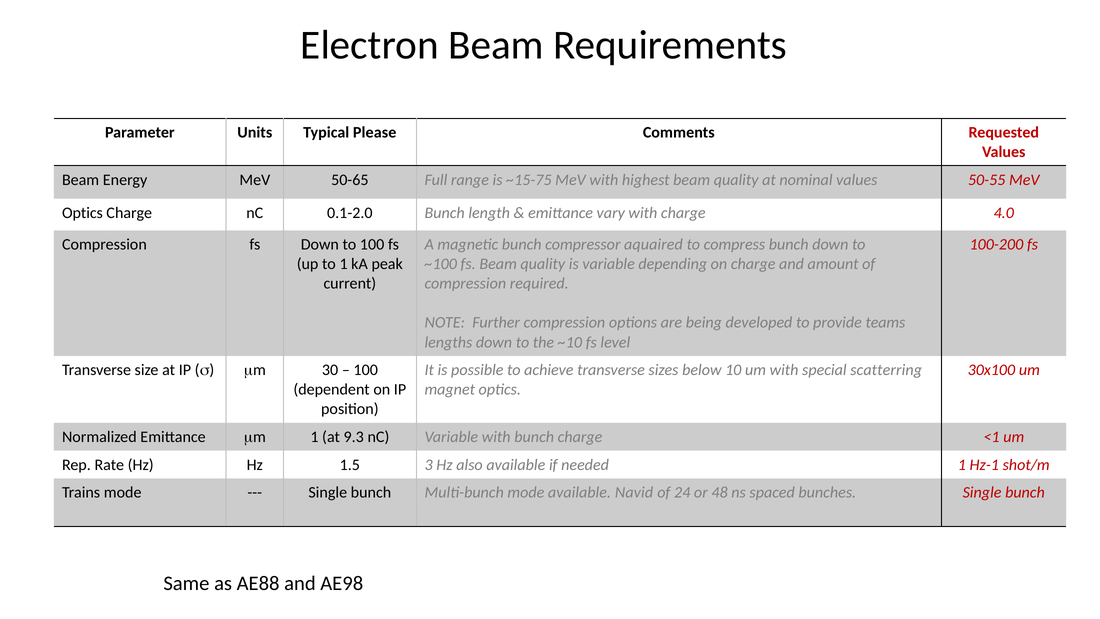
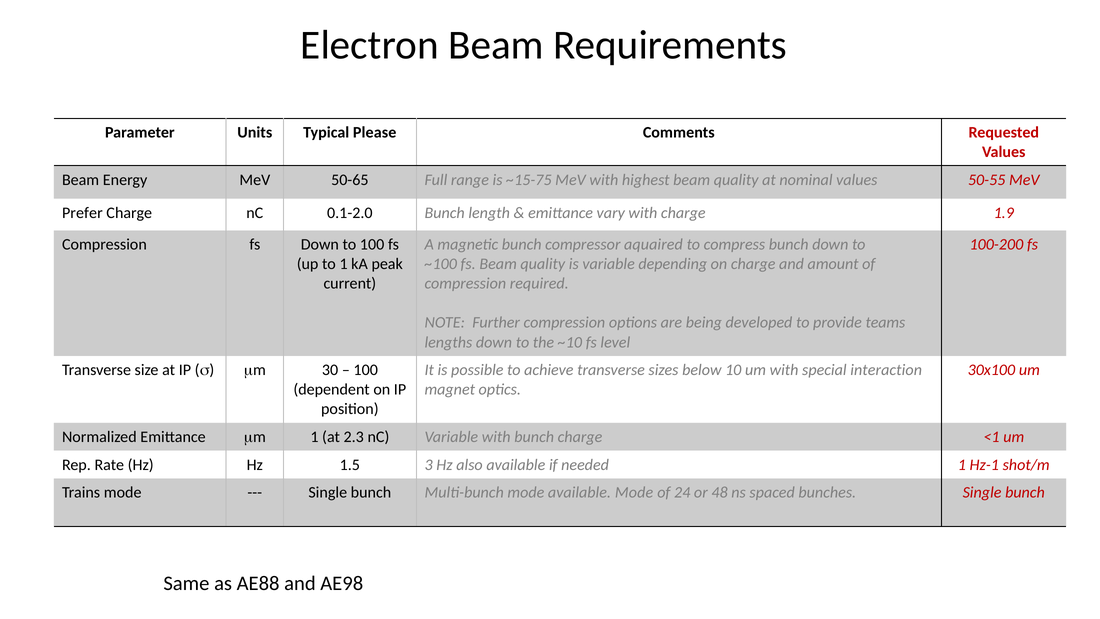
Optics: Optics -> Prefer (82, 213)
4.0: 4.0 -> 1.9 (1004, 213)
scatterring: scatterring -> interaction (886, 370)
9.3: 9.3 -> 2.3 (354, 437)
available Navid: Navid -> Mode (634, 492)
